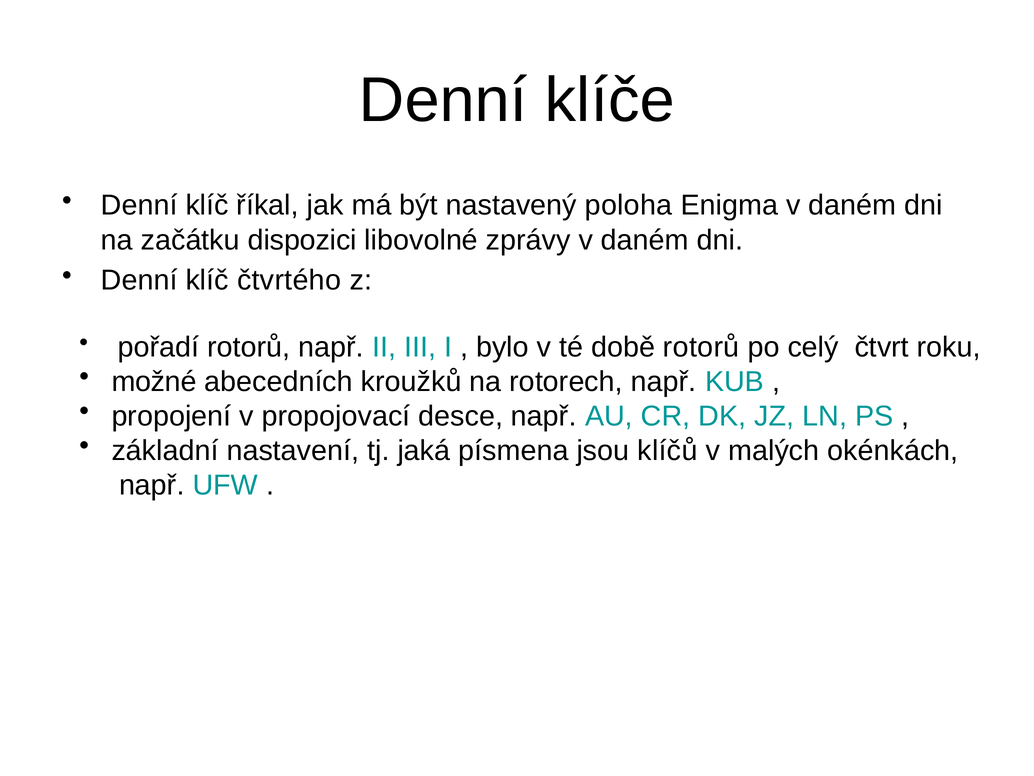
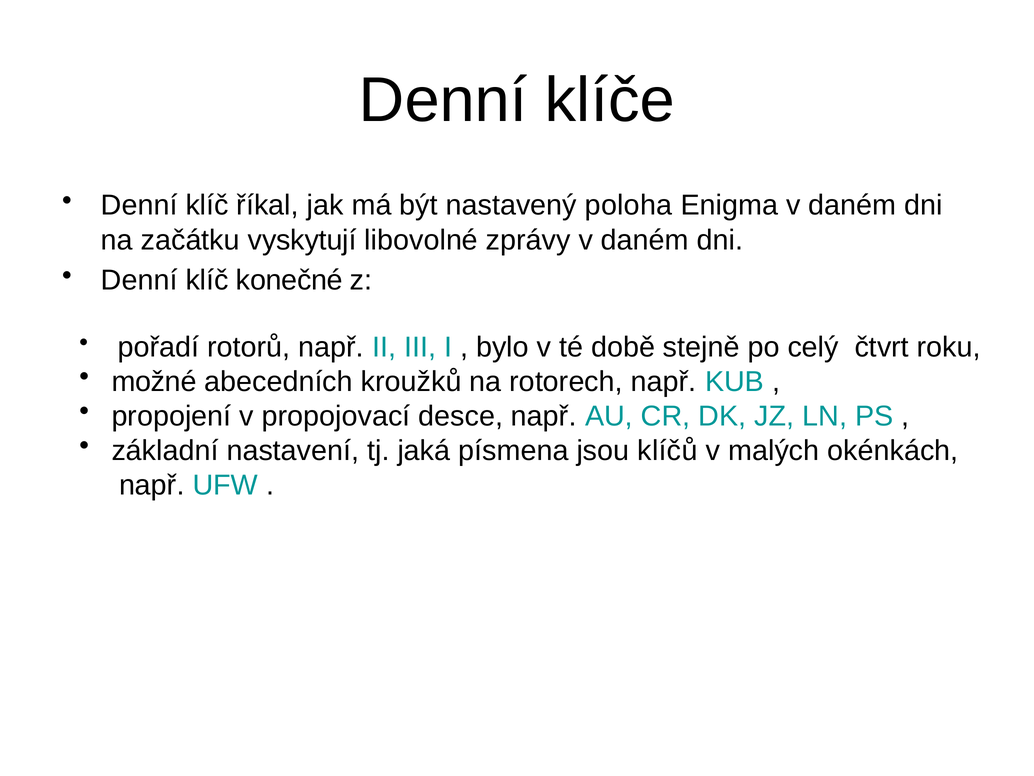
dispozici: dispozici -> vyskytují (302, 240)
čtvrtého: čtvrtého -> konečné (289, 280)
době rotorů: rotorů -> stejně (701, 347)
